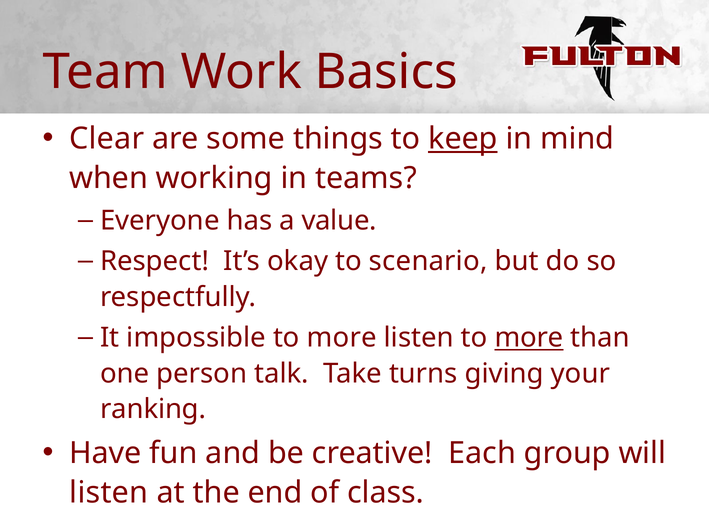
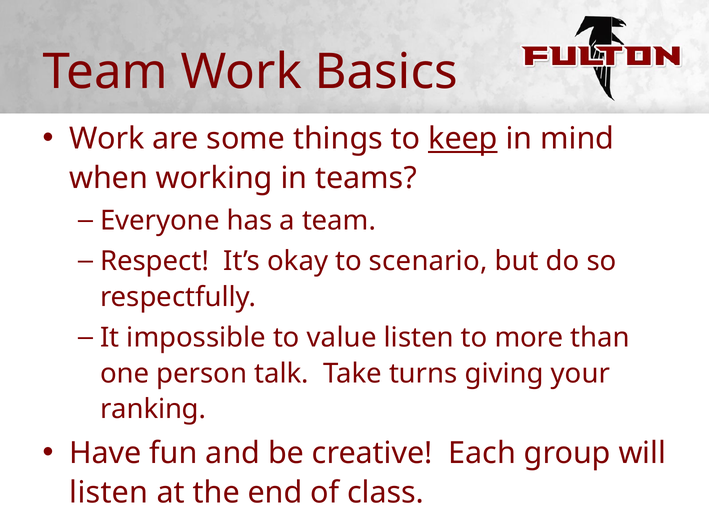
Clear: Clear -> Work (107, 139)
a value: value -> team (339, 221)
impossible to more: more -> value (342, 338)
more underline: present -> none (529, 338)
